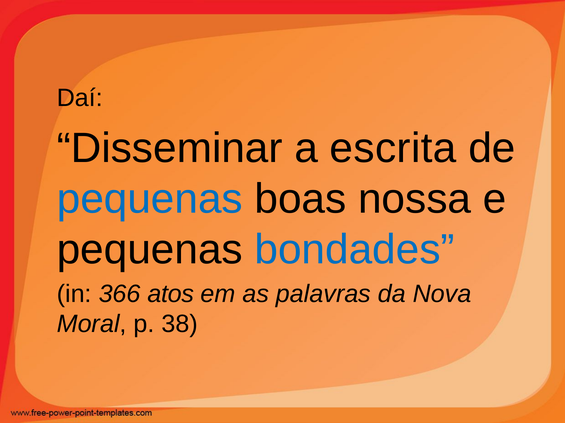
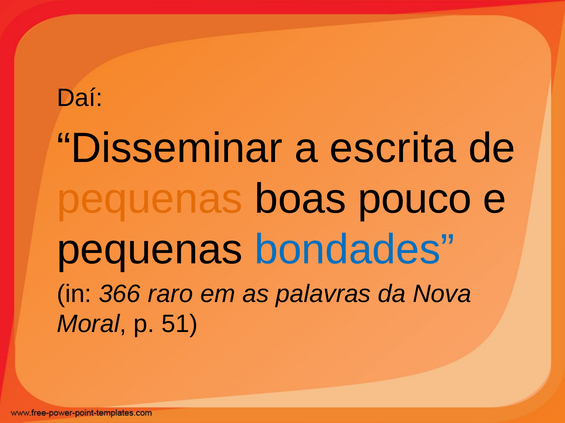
pequenas colour: blue -> orange (150, 199)
nossa: nossa -> pouco (415, 199)
atos: atos -> raro (170, 294)
38: 38 -> 51 (180, 325)
